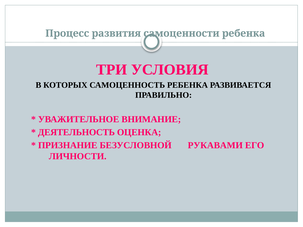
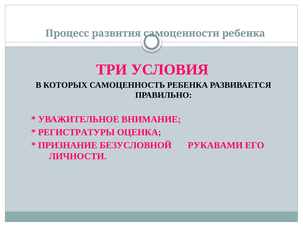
ДЕЯТЕЛЬНОСТЬ: ДЕЯТЕЛЬНОСТЬ -> РЕГИСТРАТУРЫ (76, 132)
